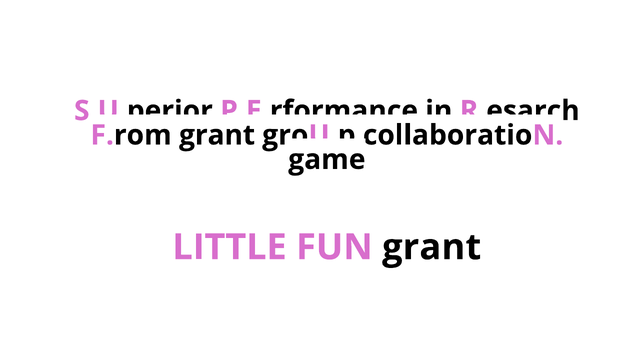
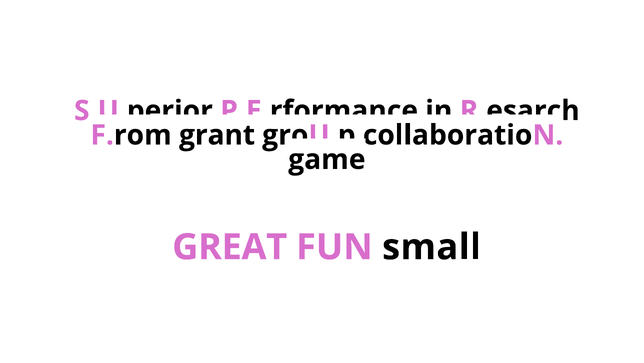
LITTLE: LITTLE -> GREAT (230, 247)
FUN grant: grant -> small (432, 247)
